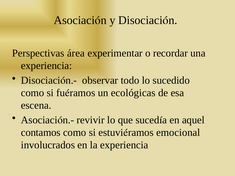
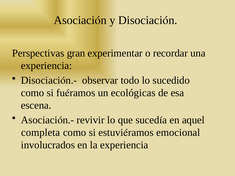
área: área -> gran (76, 53)
contamos: contamos -> completa (41, 133)
